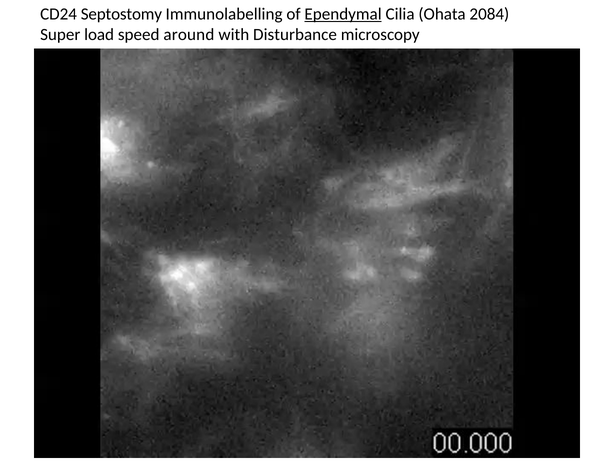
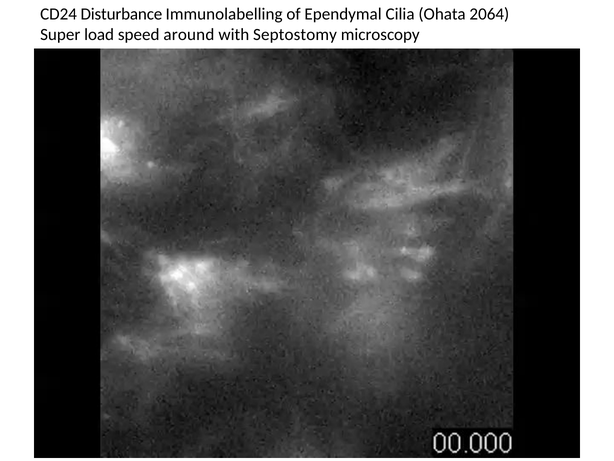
Septostomy: Septostomy -> Disturbance (121, 14)
Ependymal underline: present -> none (343, 14)
2084: 2084 -> 2064 (489, 14)
Disturbance: Disturbance -> Septostomy (295, 35)
